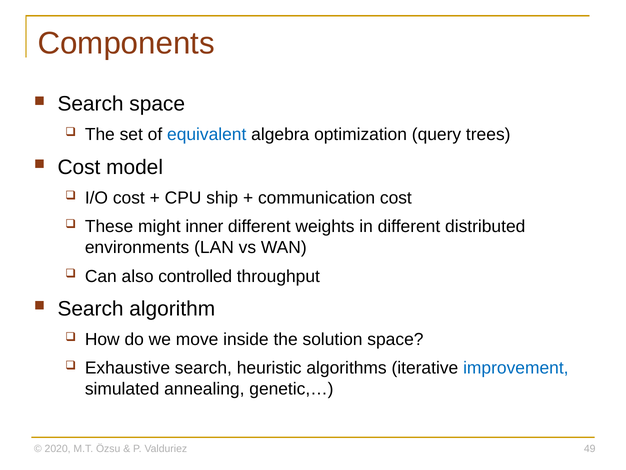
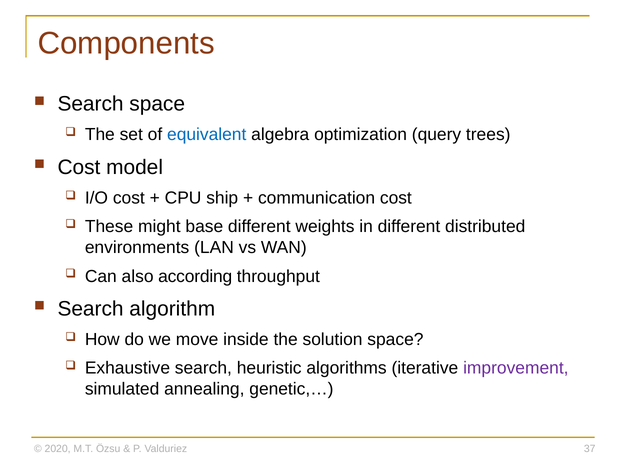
inner: inner -> base (204, 226)
controlled: controlled -> according (195, 276)
improvement colour: blue -> purple (516, 368)
49: 49 -> 37 (590, 448)
